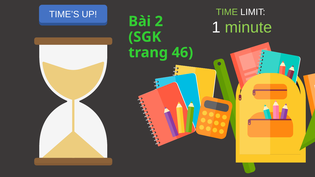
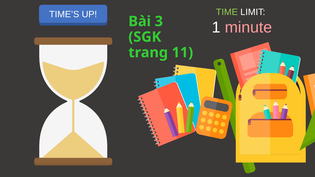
2: 2 -> 3 (159, 21)
minute colour: light green -> pink (248, 28)
46: 46 -> 11 (182, 53)
